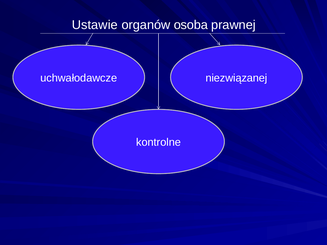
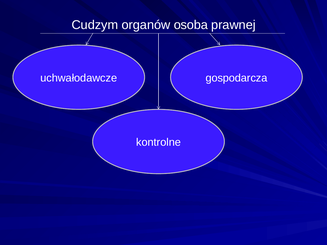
Ustawie: Ustawie -> Cudzym (95, 25)
niezwiązanej: niezwiązanej -> gospodarcza (236, 78)
